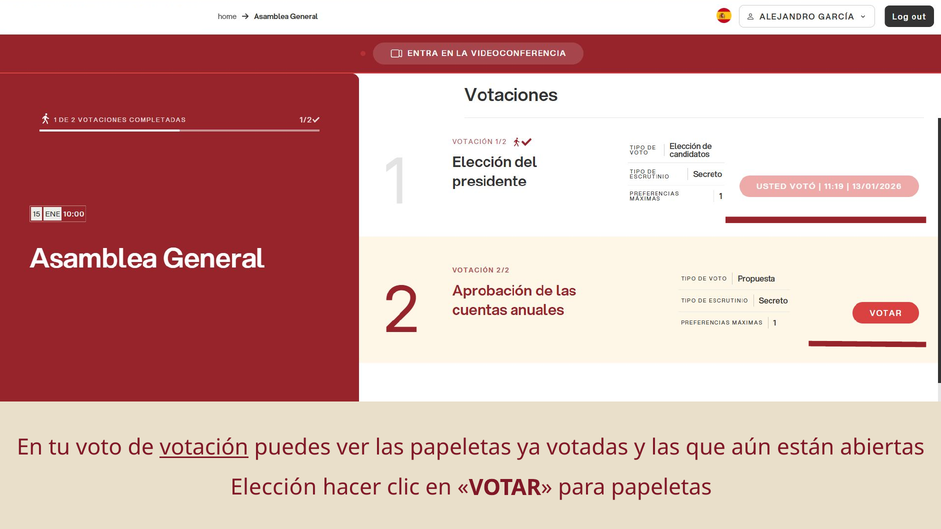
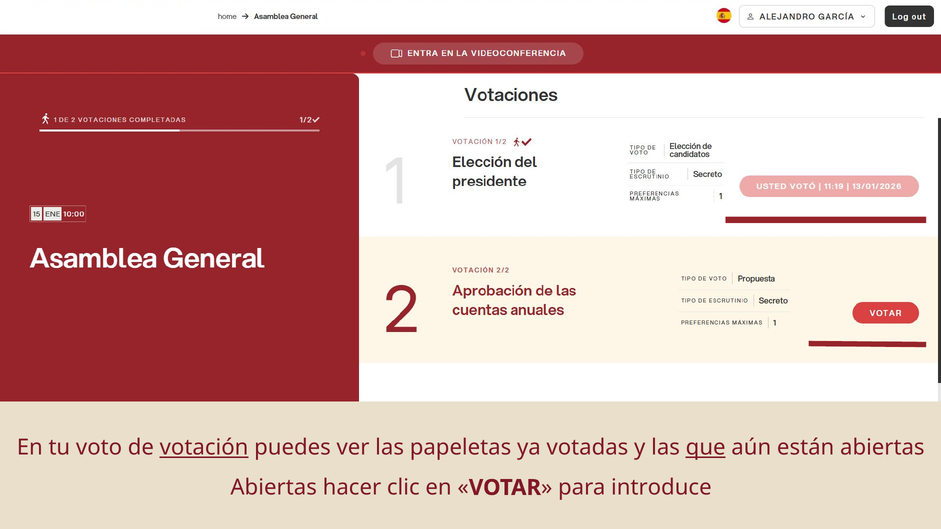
que underline: none -> present (706, 448)
Elección: Elección -> Abiertas (274, 488)
para papeletas: papeletas -> introduce (661, 488)
